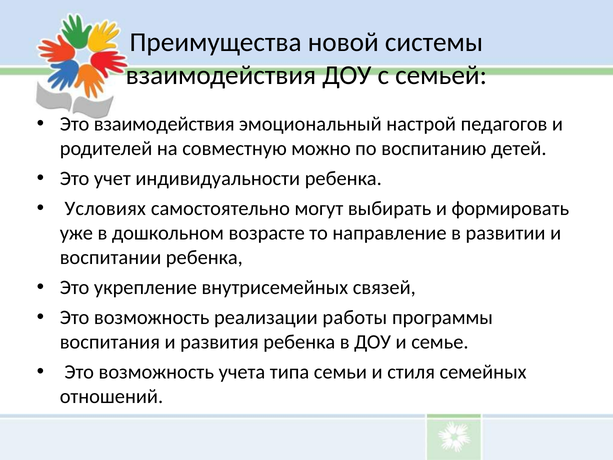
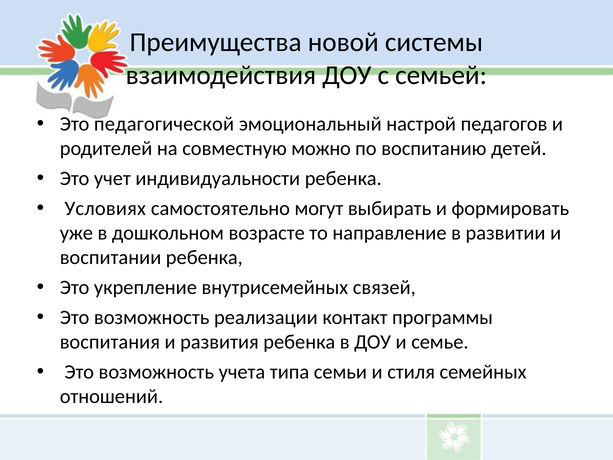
Это взаимодействия: взаимодействия -> педагогической (164, 124)
работы: работы -> контакт (355, 317)
